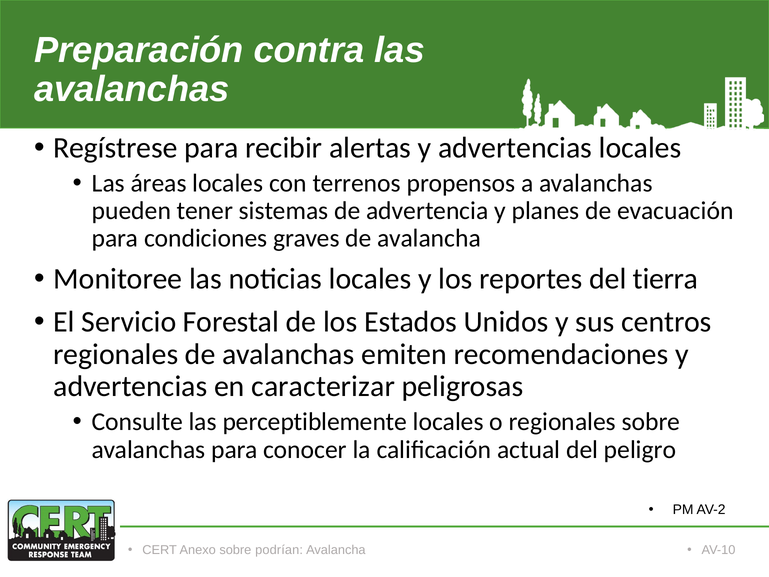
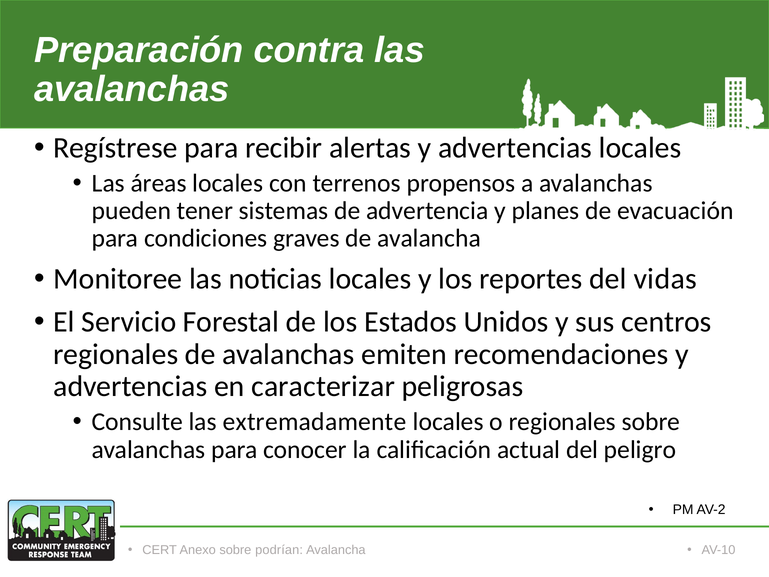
tierra: tierra -> vidas (665, 279)
perceptiblemente: perceptiblemente -> extremadamente (315, 422)
